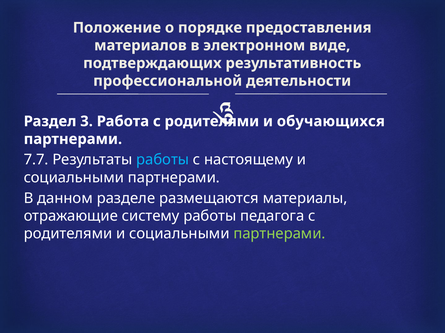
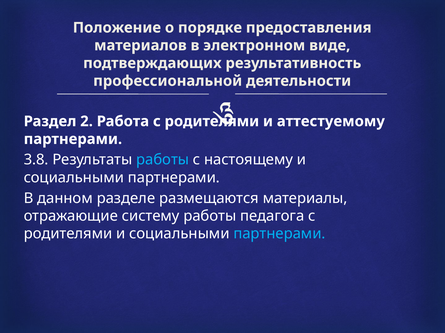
3: 3 -> 2 (87, 122)
обучающихся: обучающихся -> аттестуемому (331, 122)
7.7: 7.7 -> 3.8 (36, 160)
партнерами colour: light green -> light blue (280, 234)
